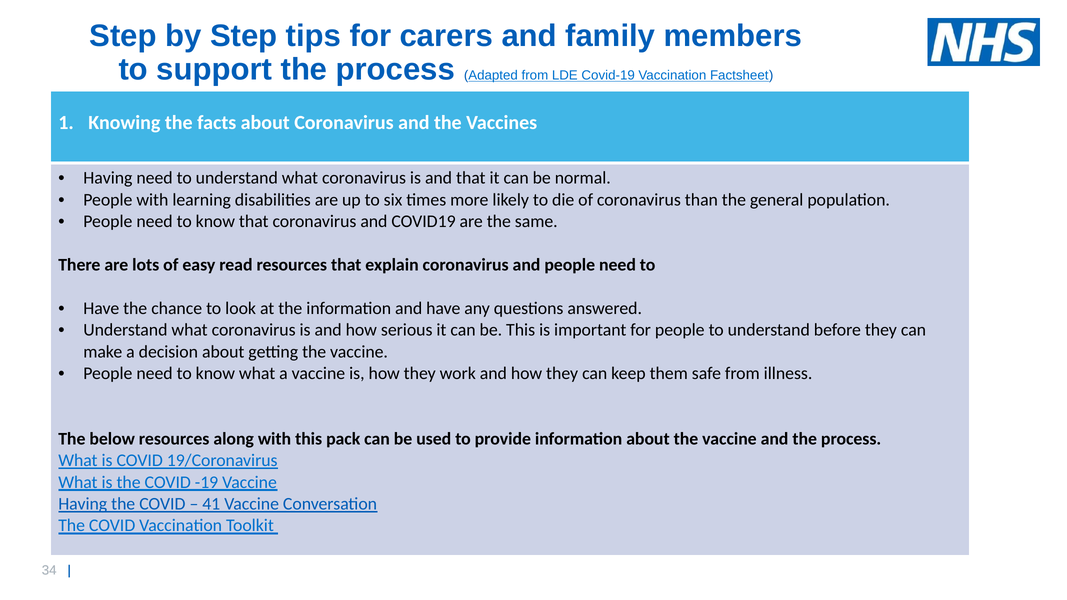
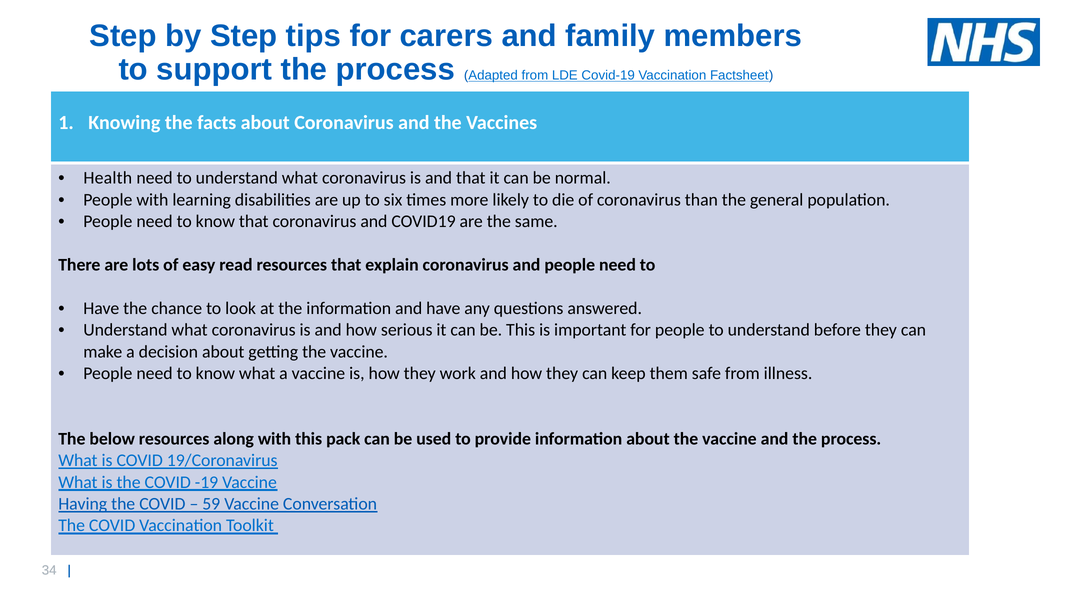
Having: Having -> Health (108, 178)
41: 41 -> 59 (211, 504)
